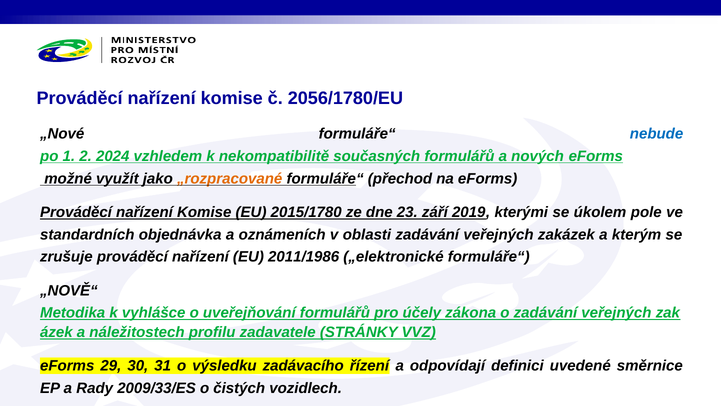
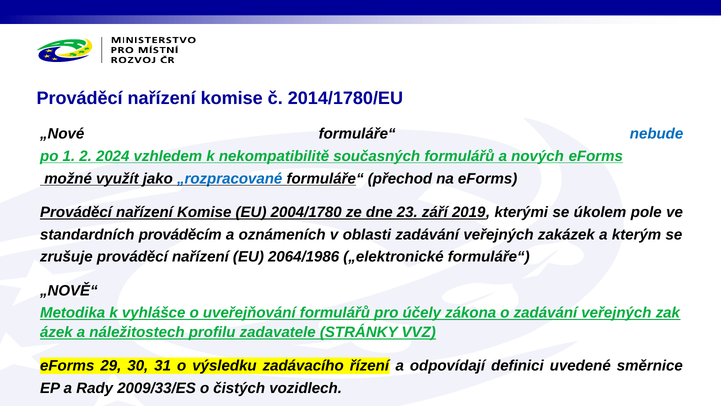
2056/1780/EU: 2056/1780/EU -> 2014/1780/EU (345, 98)
„rozpracované colour: orange -> blue (230, 178)
2015/1780: 2015/1780 -> 2004/1780 (306, 212)
objednávka: objednávka -> prováděcím (180, 234)
2011/1986: 2011/1986 -> 2064/1986 (304, 257)
